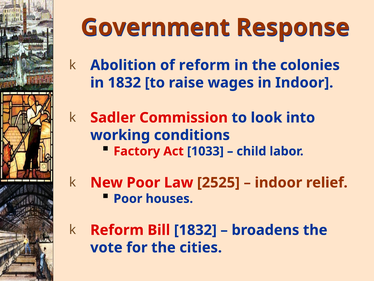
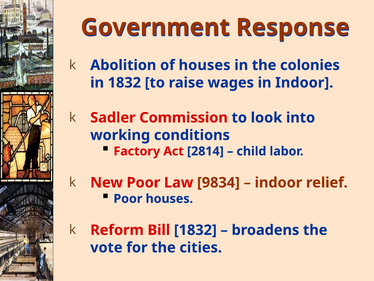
of reform: reform -> houses (205, 65)
1033: 1033 -> 2814 (205, 151)
2525: 2525 -> 9834 (218, 182)
